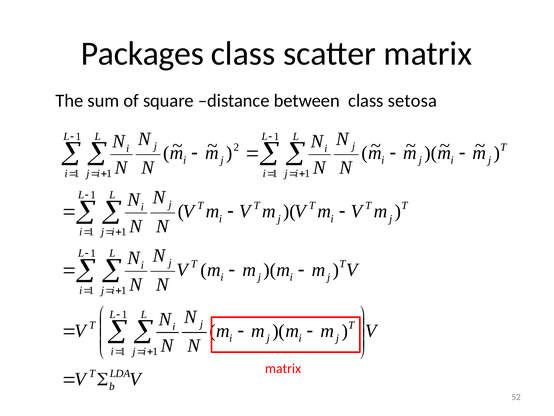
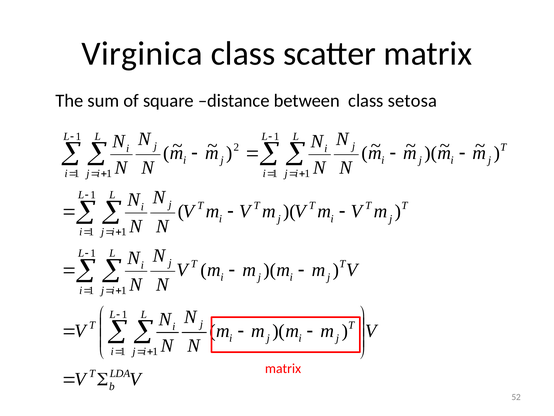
Packages: Packages -> Virginica (142, 54)
